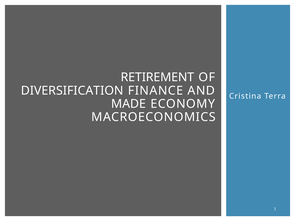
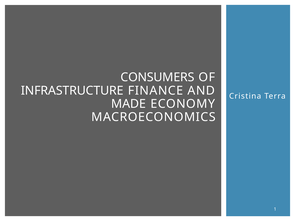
RETIREMENT: RETIREMENT -> CONSUMERS (157, 77)
DIVERSIFICATION: DIVERSIFICATION -> INFRASTRUCTURE (72, 91)
